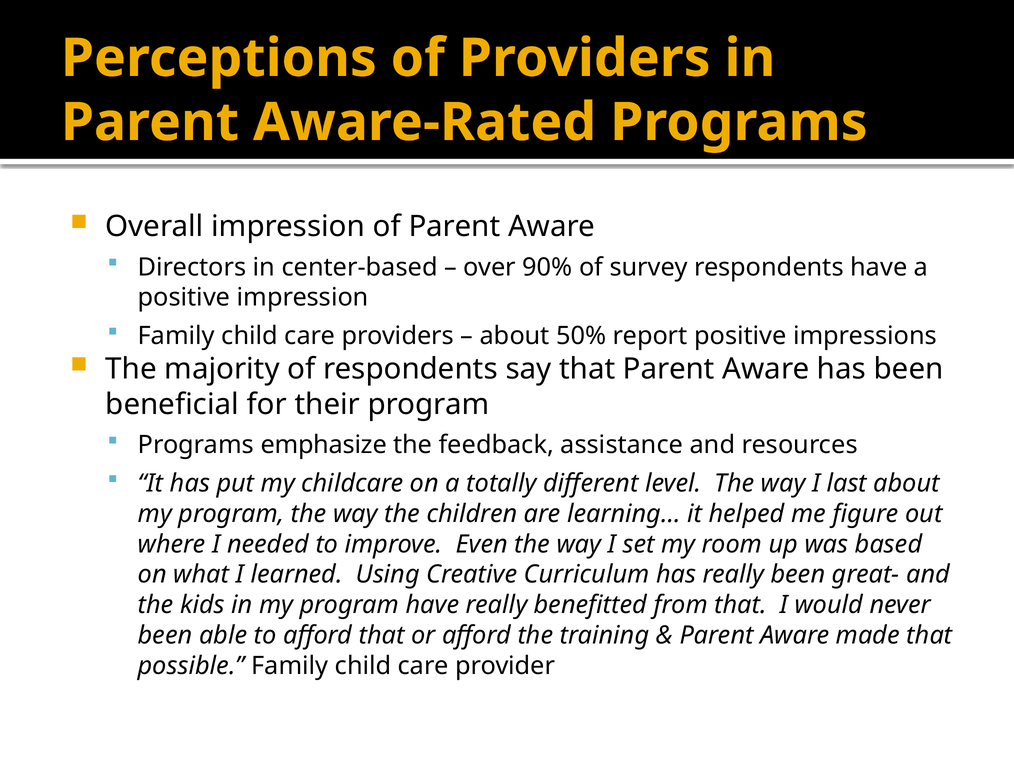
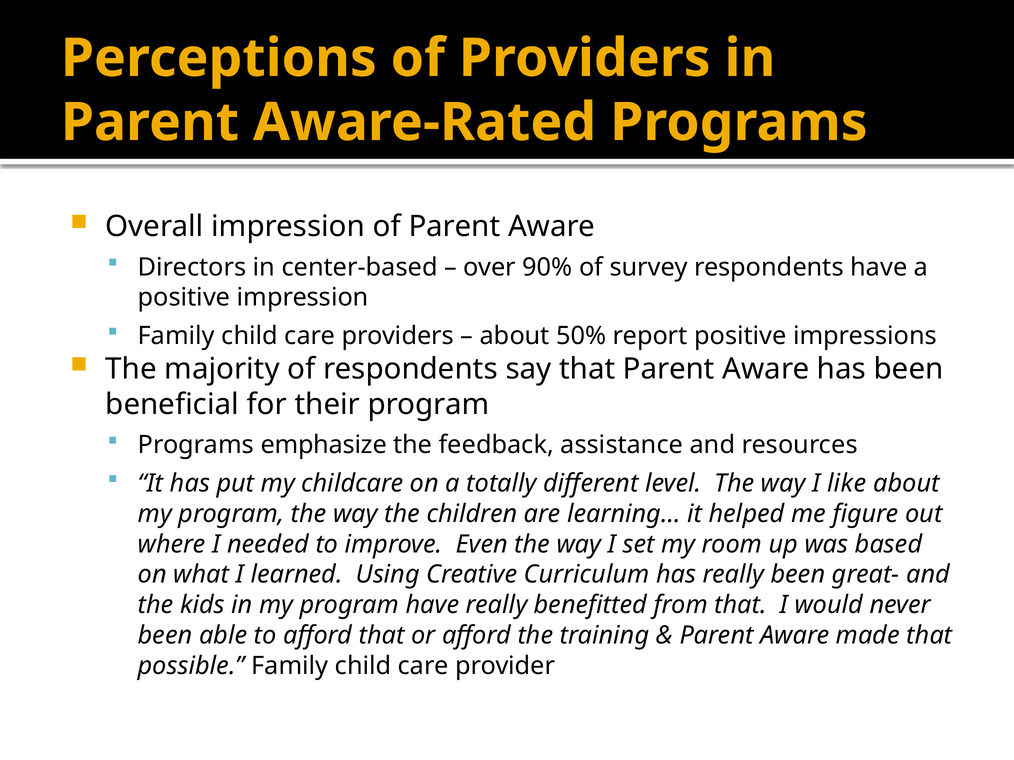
last: last -> like (847, 484)
